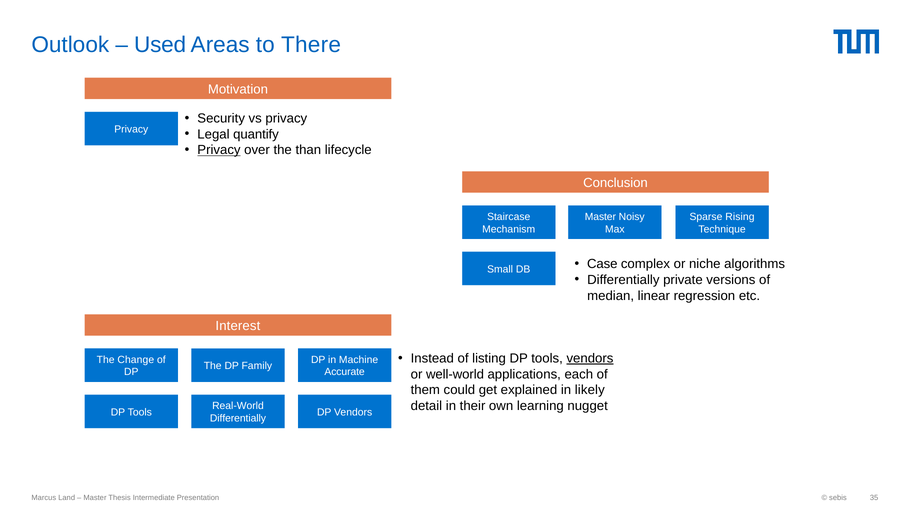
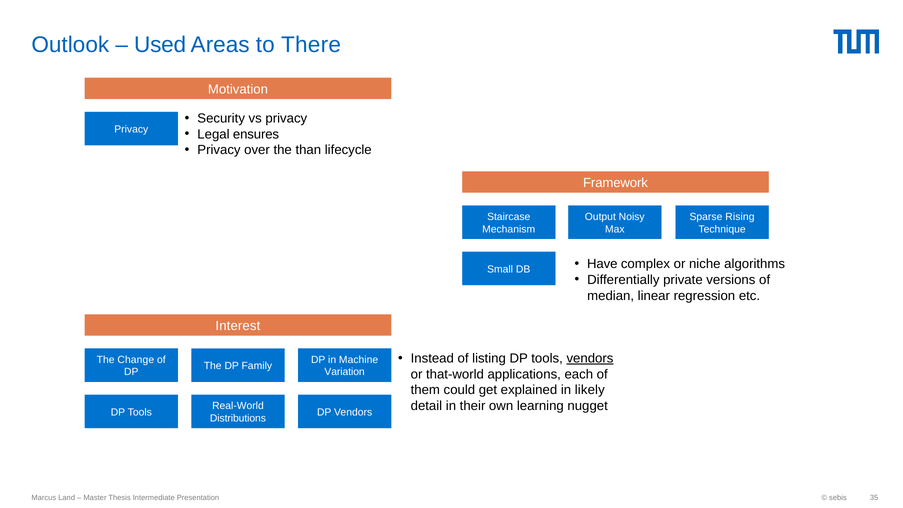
quantify: quantify -> ensures (256, 134)
Privacy underline: present -> none (219, 150)
Conclusion: Conclusion -> Framework (615, 183)
Master: Master -> Output (600, 217)
Case: Case -> Have (602, 264)
Accurate: Accurate -> Variation (345, 372)
well-world: well-world -> that-world (455, 374)
Differentially: Differentially -> Distributions (238, 418)
